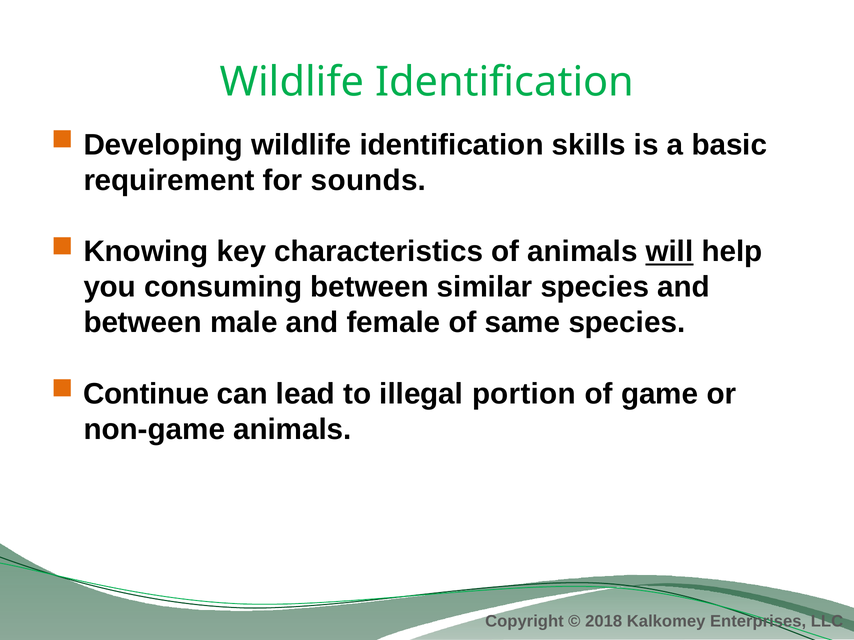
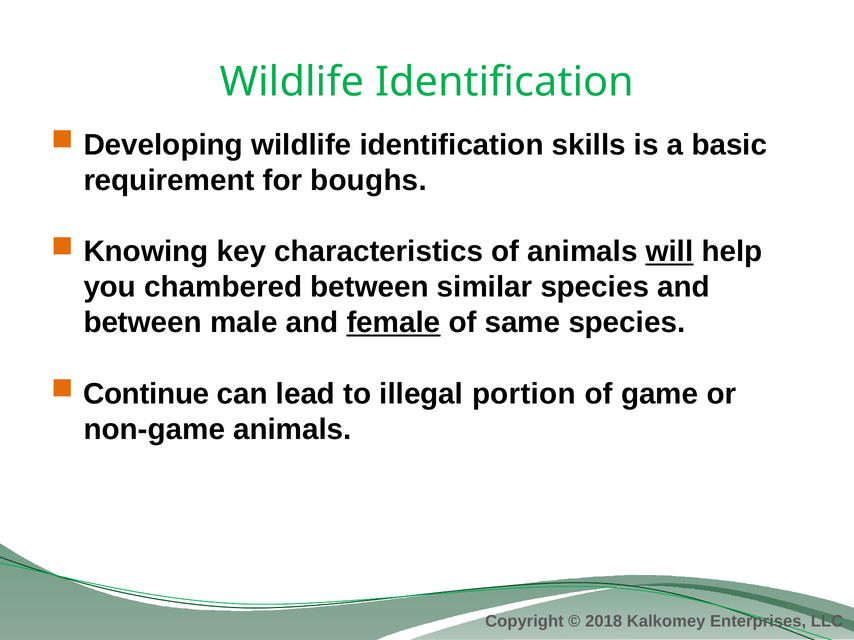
sounds: sounds -> boughs (369, 181)
consuming: consuming -> chambered (223, 287)
female underline: none -> present (393, 323)
